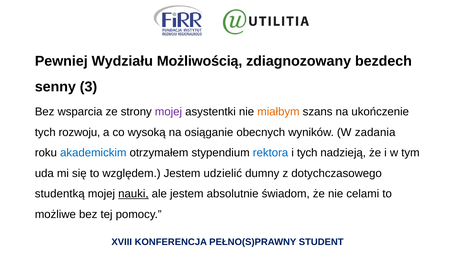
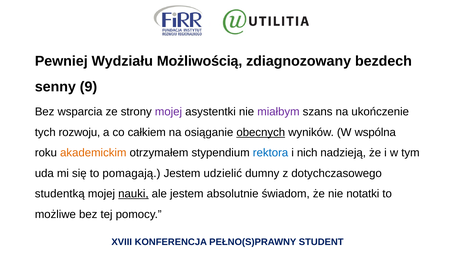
3: 3 -> 9 (89, 87)
miałbym colour: orange -> purple (278, 112)
wysoką: wysoką -> całkiem (147, 132)
obecnych underline: none -> present (261, 132)
zadania: zadania -> wspólna (375, 132)
akademickim colour: blue -> orange (93, 153)
i tych: tych -> nich (307, 153)
względem: względem -> pomagają (131, 173)
celami: celami -> notatki (363, 194)
